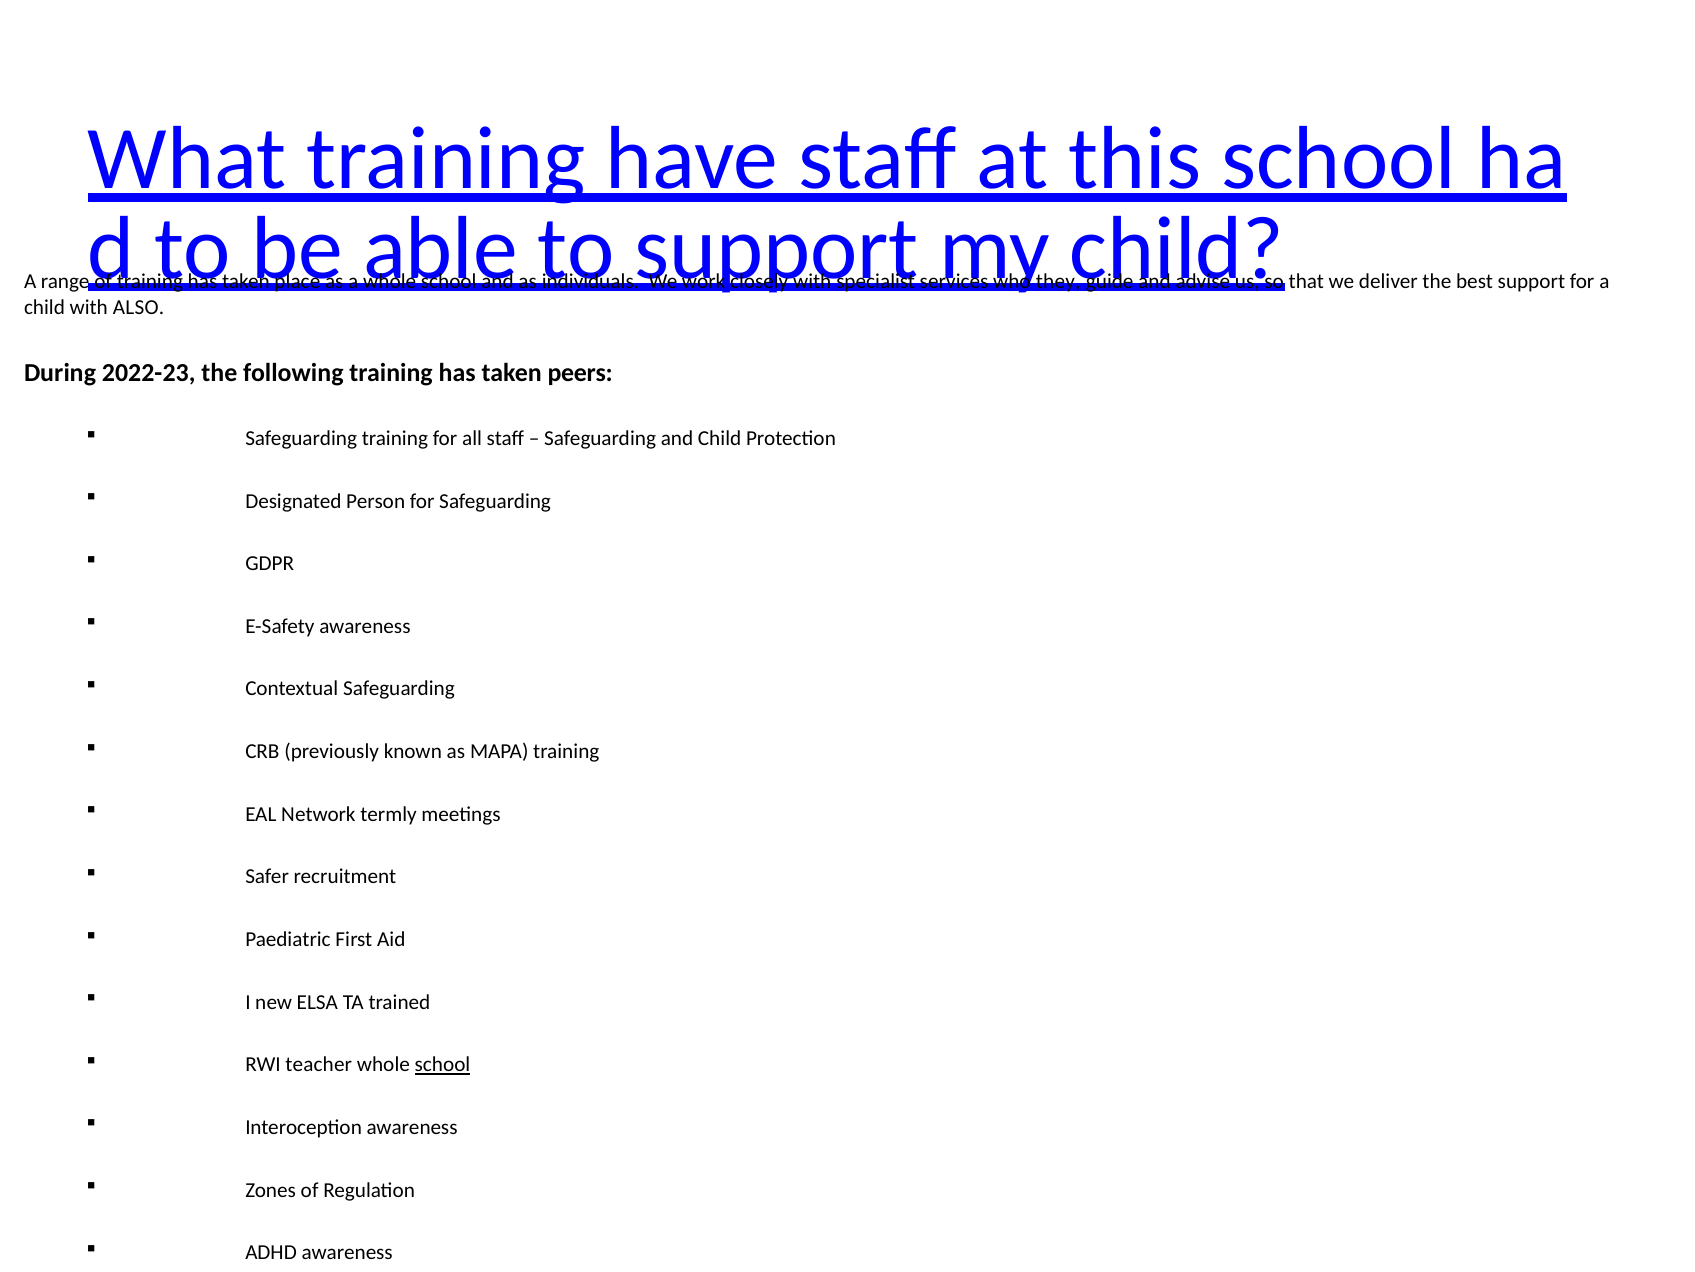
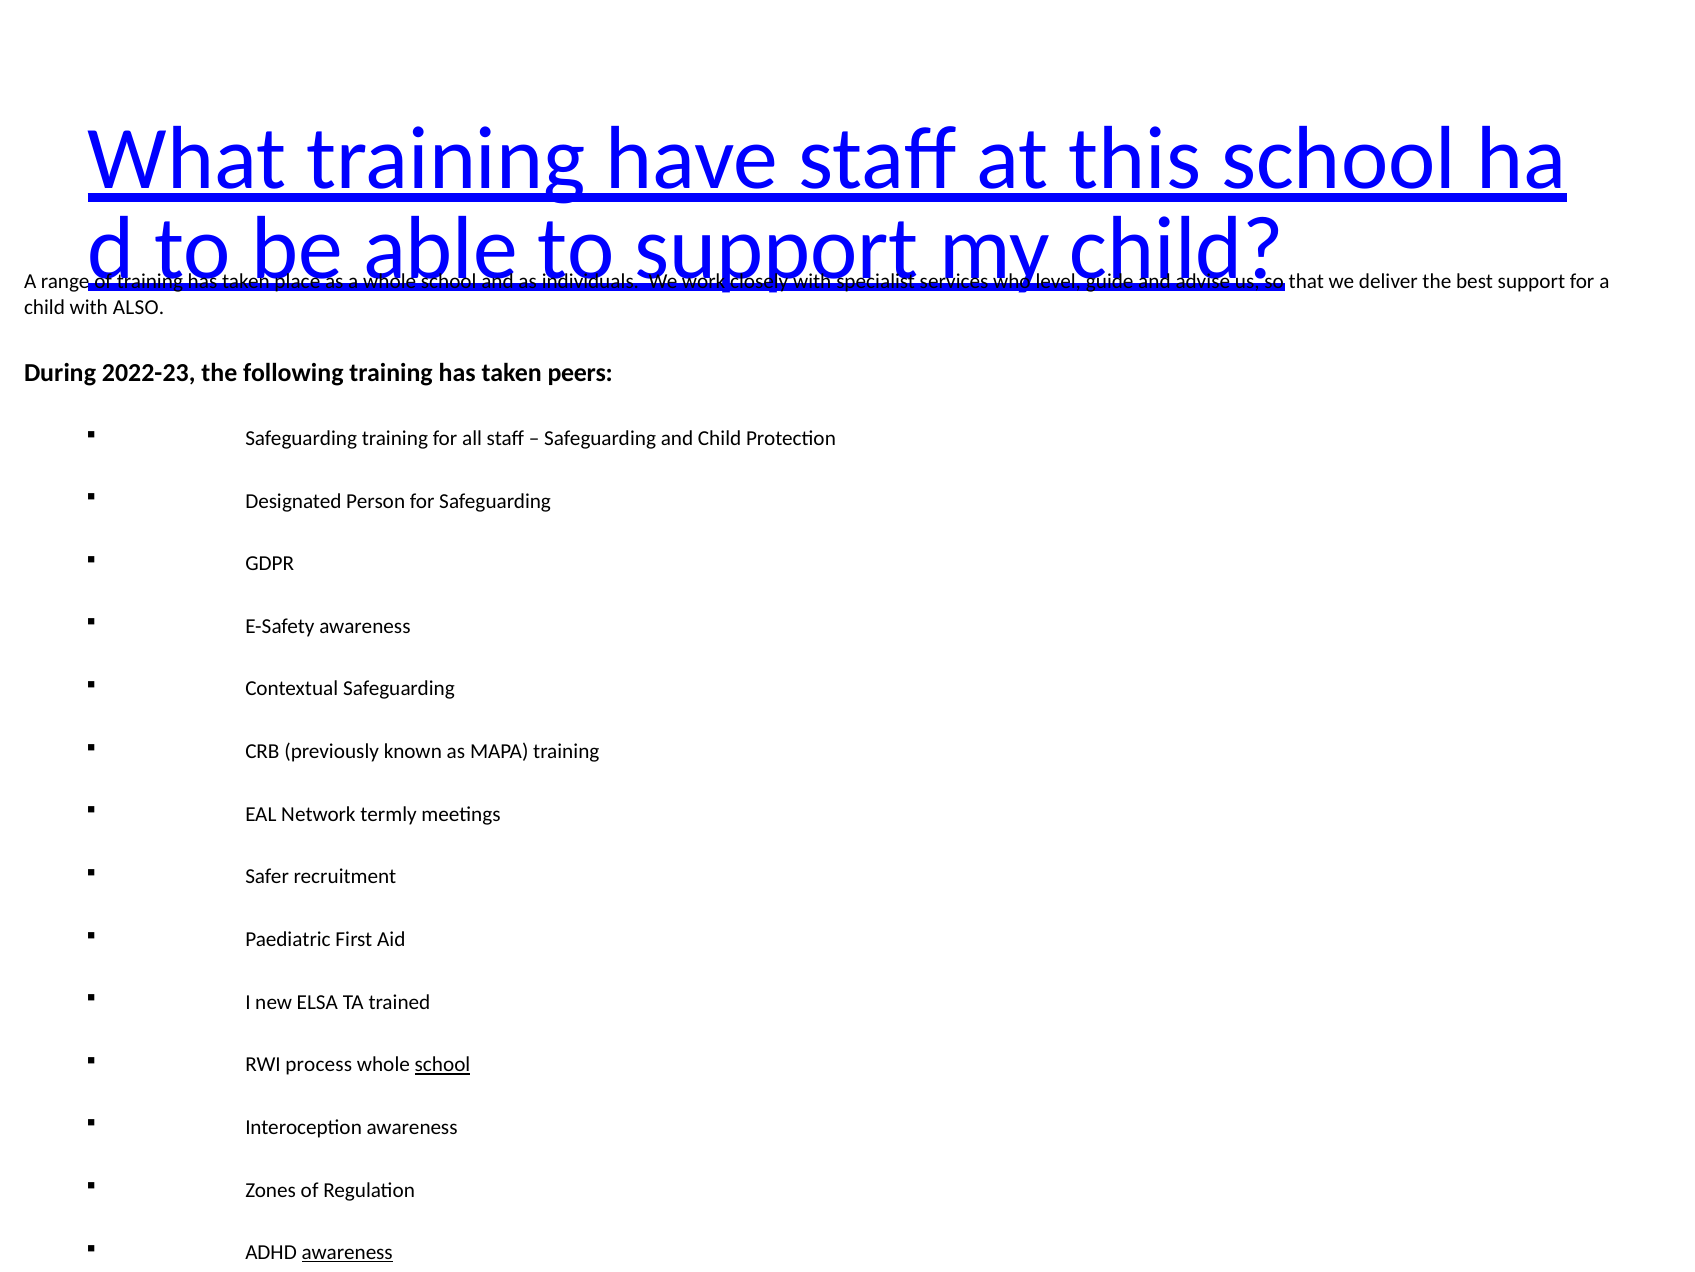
they: they -> level (1058, 281)
teacher: teacher -> process (319, 1064)
awareness underline: none -> present (347, 1252)
